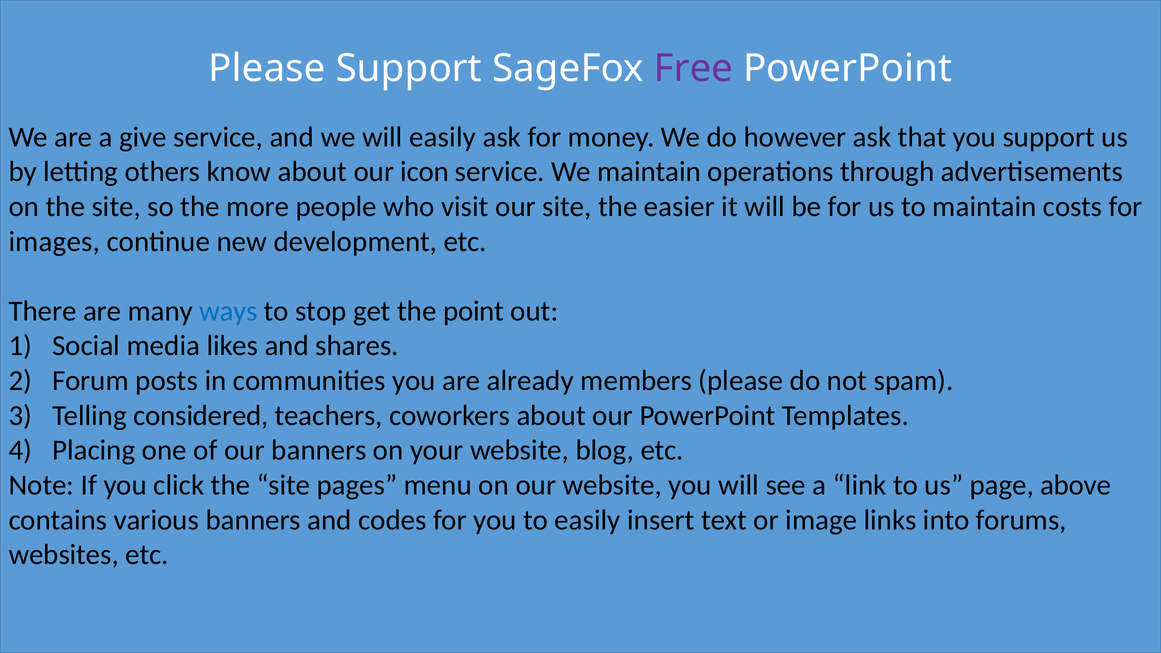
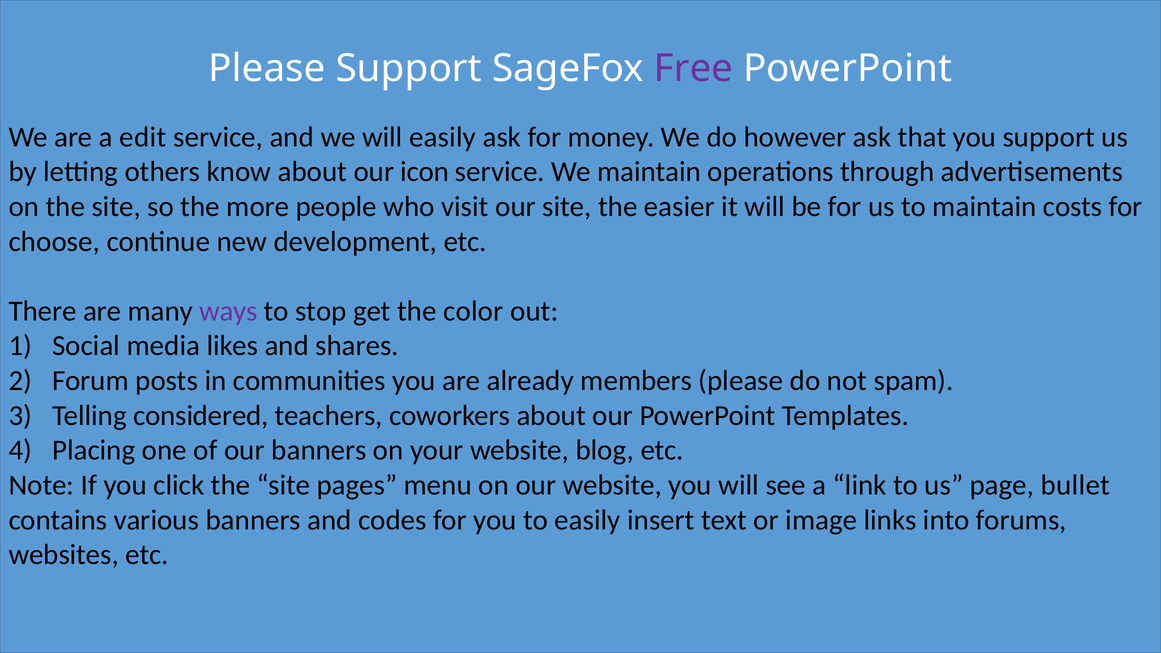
give: give -> edit (143, 137)
images: images -> choose (54, 241)
ways colour: blue -> purple (228, 311)
point: point -> color (473, 311)
above: above -> bullet (1075, 485)
